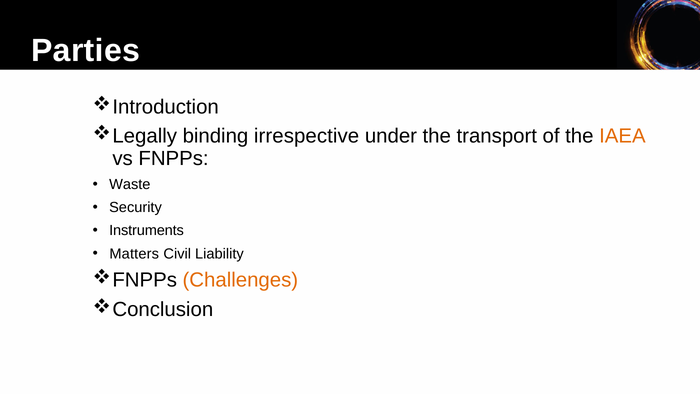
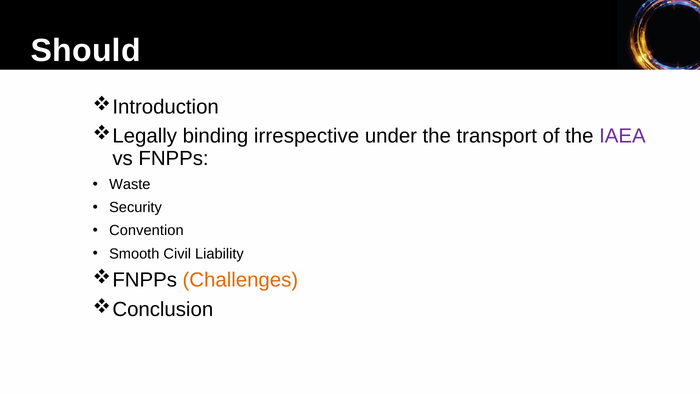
Parties: Parties -> Should (86, 51)
IAEA colour: orange -> purple (622, 136)
Instruments: Instruments -> Convention (146, 231)
Matters: Matters -> Smooth (134, 254)
